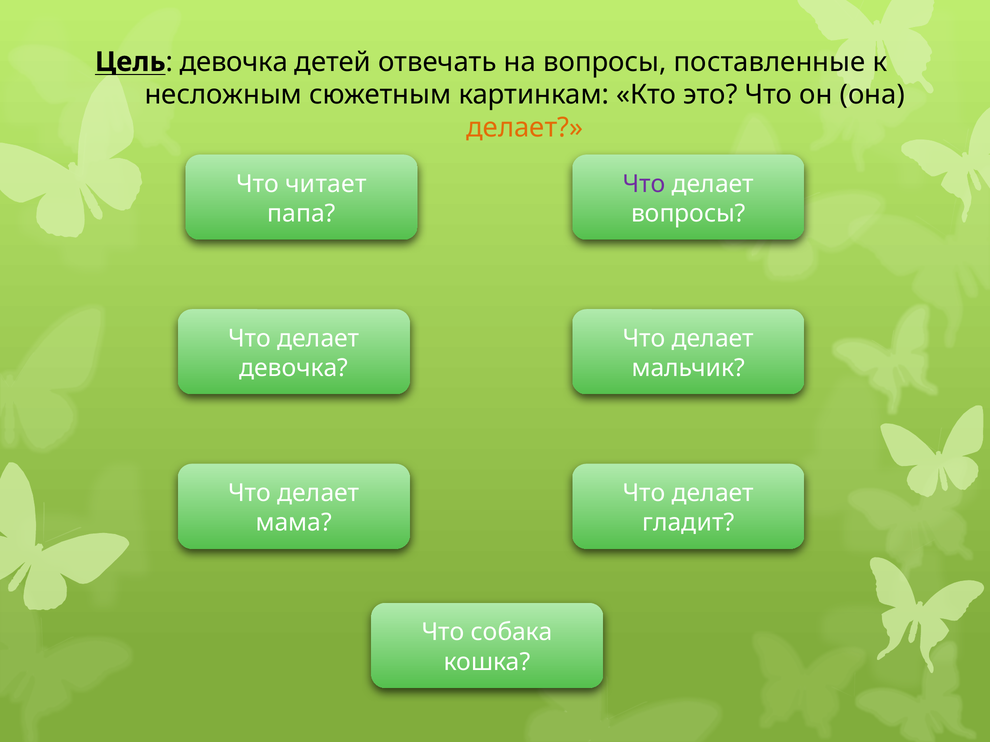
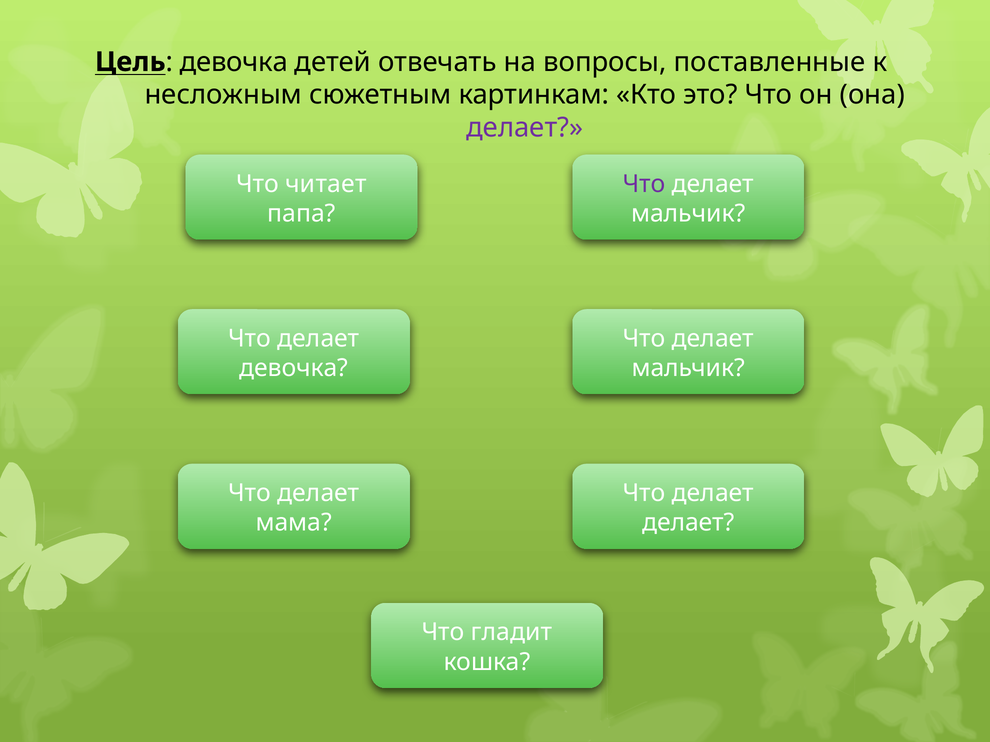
делает colour: orange -> purple (525, 128)
вопросы: вопросы -> мальчик (688, 214)
гладит: гладит -> делает (688, 523)
собака: собака -> гладит (512, 633)
